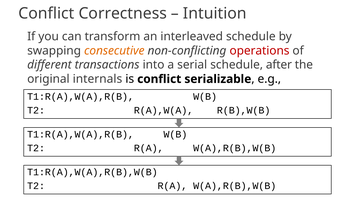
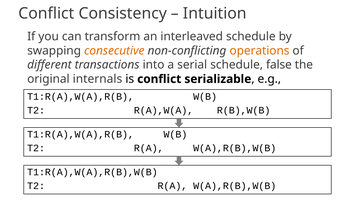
Correctness: Correctness -> Consistency (123, 13)
operations colour: red -> orange (260, 51)
after: after -> false (279, 65)
